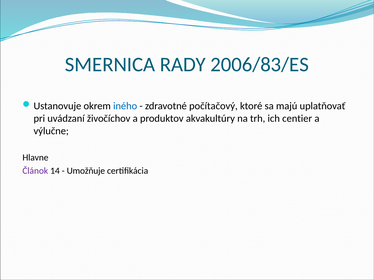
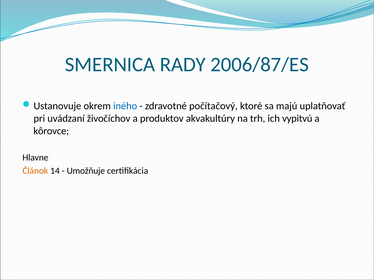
2006/83/ES: 2006/83/ES -> 2006/87/ES (260, 65)
centier: centier -> vypitvú (297, 119)
výlučne: výlučne -> kôrovce (51, 131)
Článok colour: purple -> orange (35, 171)
